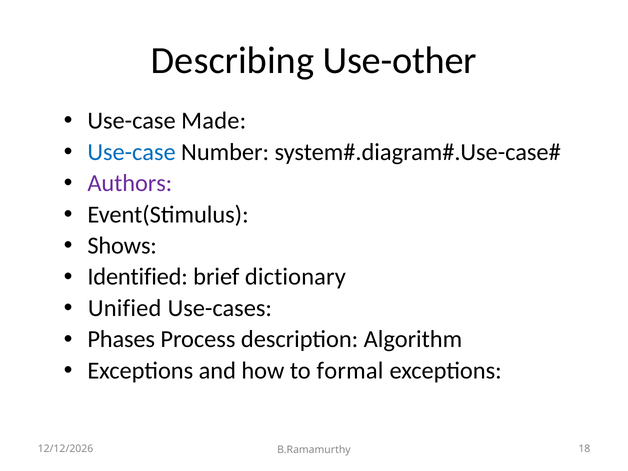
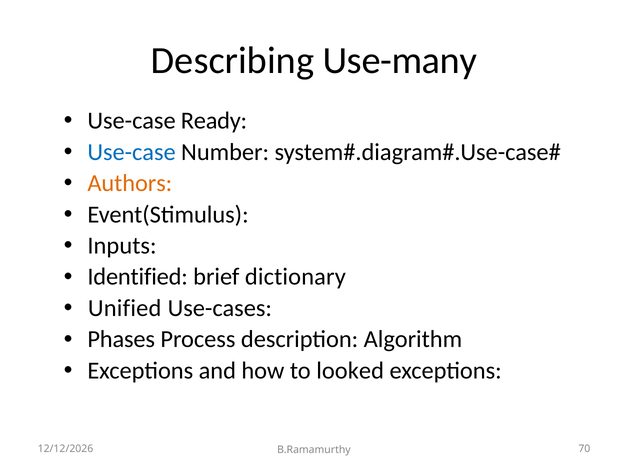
Use-other: Use-other -> Use-many (400, 61)
Made: Made -> Ready (214, 121)
Authors colour: purple -> orange (130, 183)
Shows: Shows -> Inputs (122, 246)
formal: formal -> looked (350, 371)
18: 18 -> 70 (584, 449)
